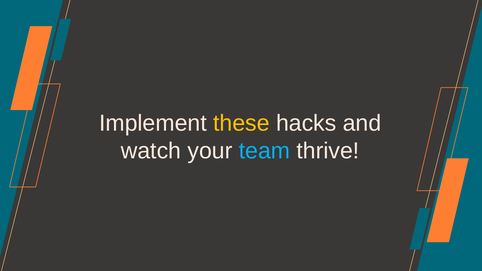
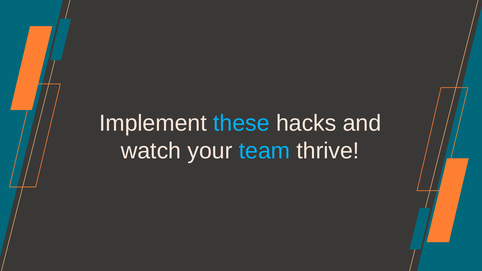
these colour: yellow -> light blue (241, 123)
